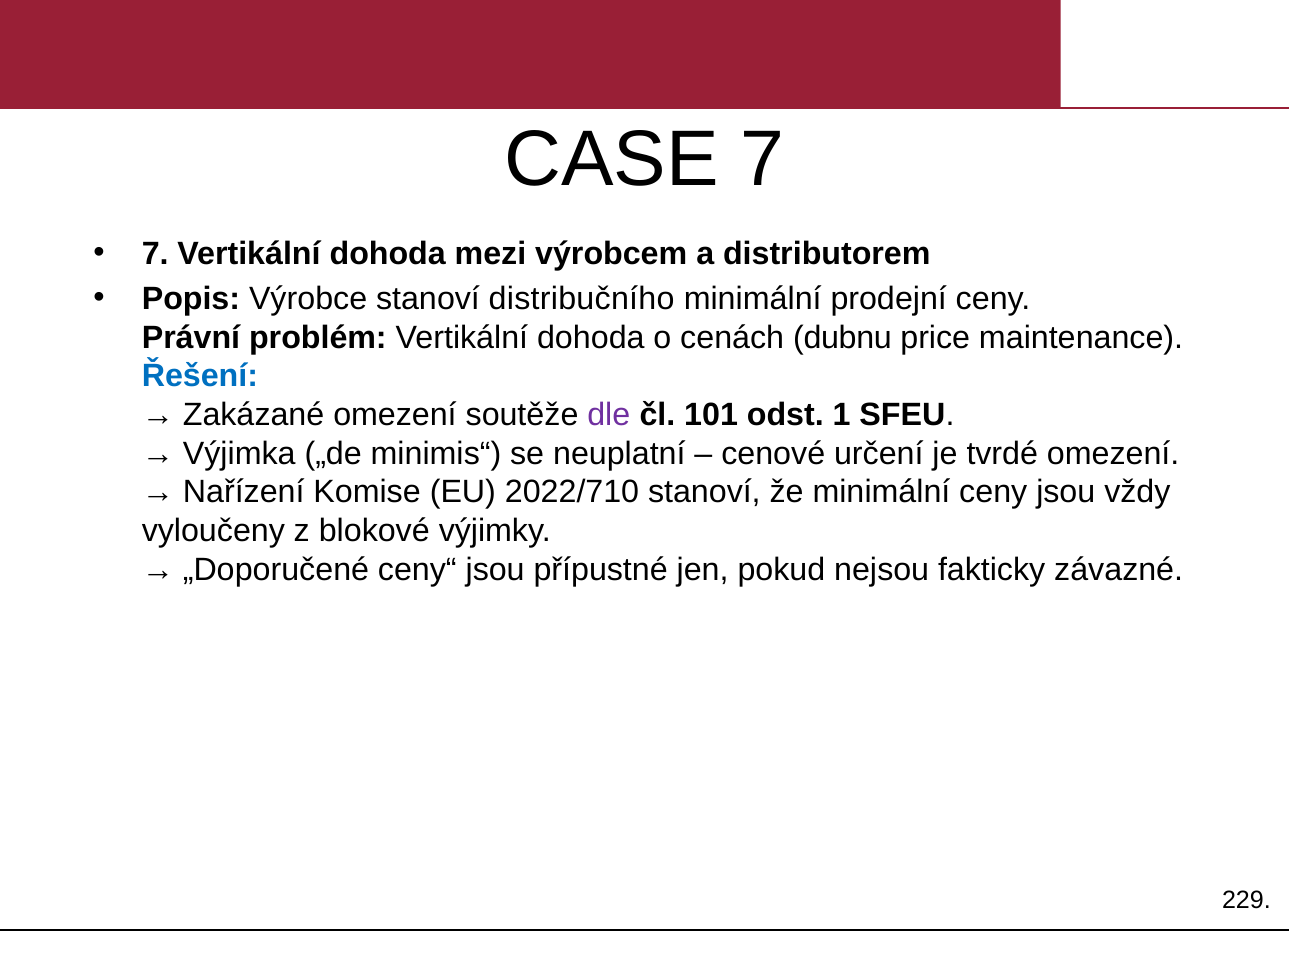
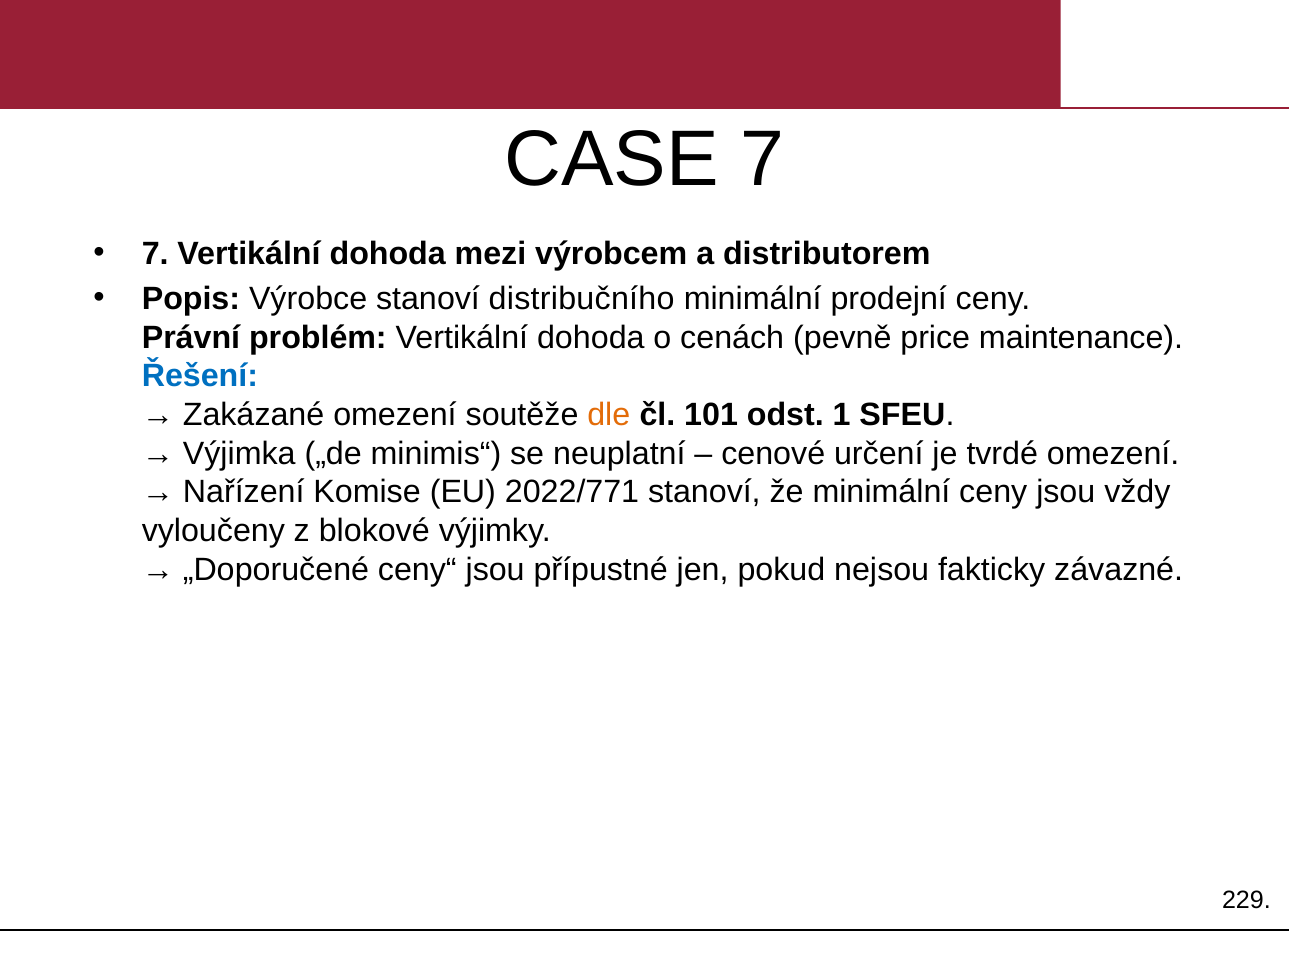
dubnu: dubnu -> pevně (842, 337)
dle colour: purple -> orange (609, 415)
2022/710: 2022/710 -> 2022/771 (572, 492)
